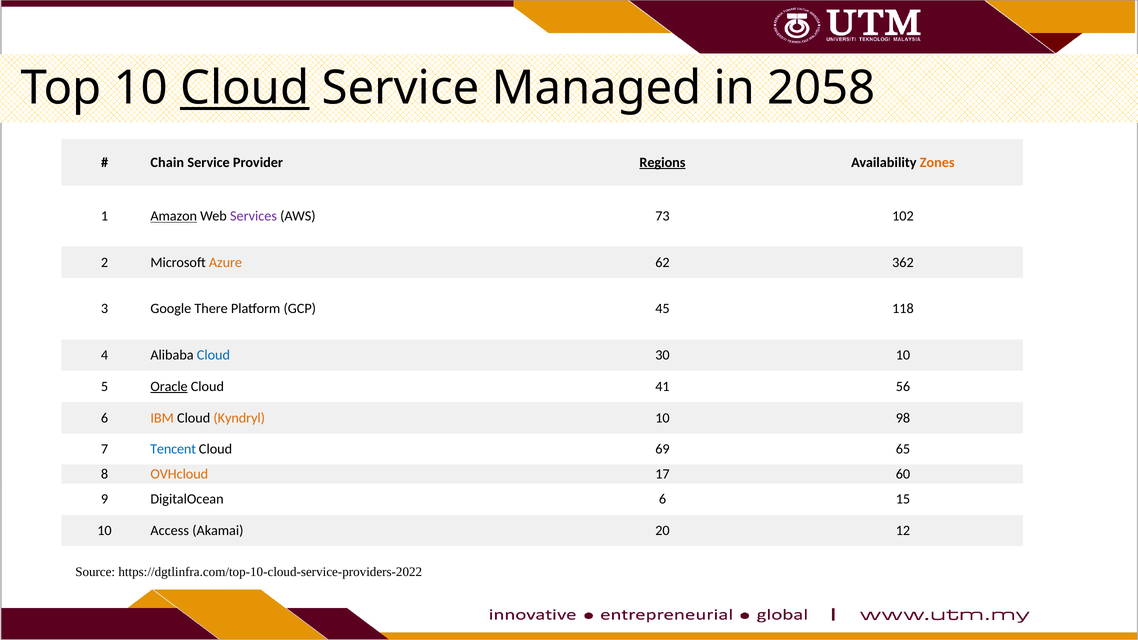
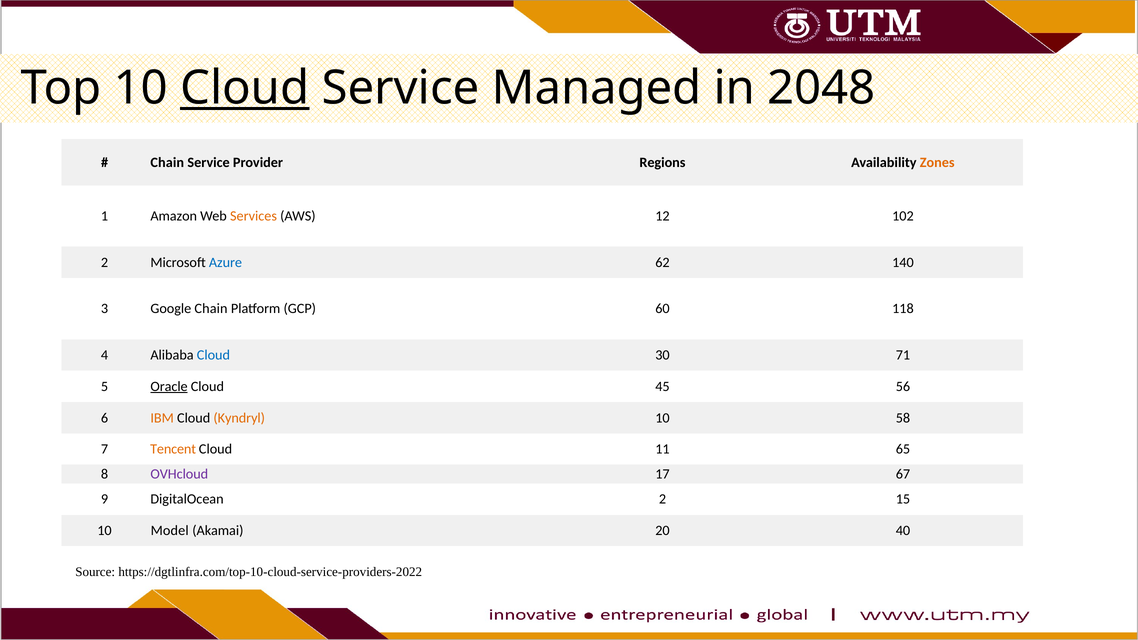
2058: 2058 -> 2048 (821, 88)
Regions underline: present -> none (662, 162)
Amazon underline: present -> none (174, 216)
Services colour: purple -> orange (254, 216)
73: 73 -> 12 (662, 216)
Azure colour: orange -> blue (225, 263)
362: 362 -> 140 (903, 263)
Google There: There -> Chain (211, 309)
45: 45 -> 60 (662, 309)
30 10: 10 -> 71 (903, 355)
41: 41 -> 45 (662, 387)
98: 98 -> 58 (903, 418)
Tencent colour: blue -> orange (173, 449)
69: 69 -> 11 (662, 449)
OVHcloud colour: orange -> purple (179, 474)
60: 60 -> 67 (903, 474)
DigitalOcean 6: 6 -> 2 (663, 499)
Access: Access -> Model (170, 531)
12: 12 -> 40 (903, 531)
